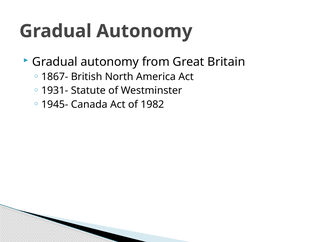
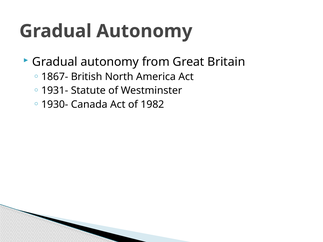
1945-: 1945- -> 1930- (55, 104)
